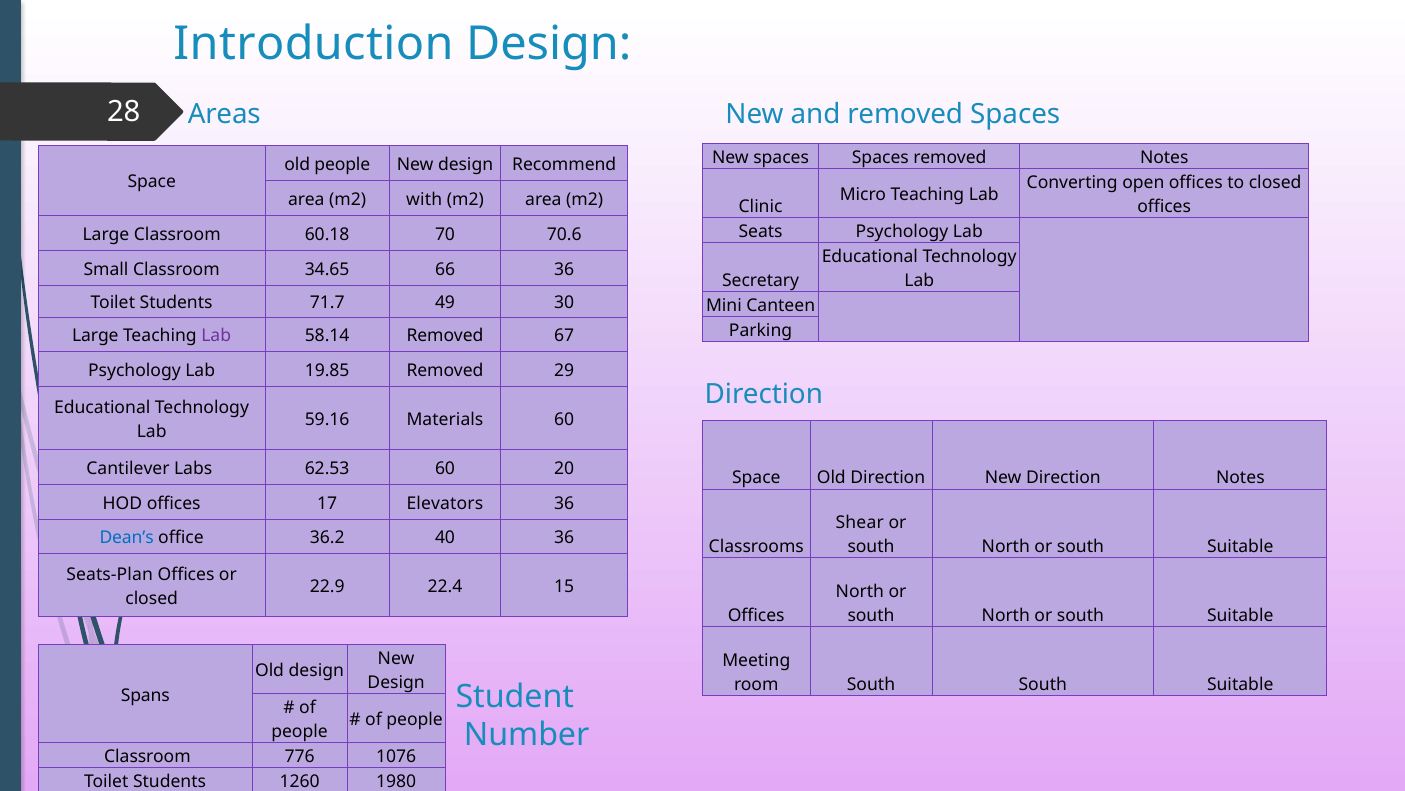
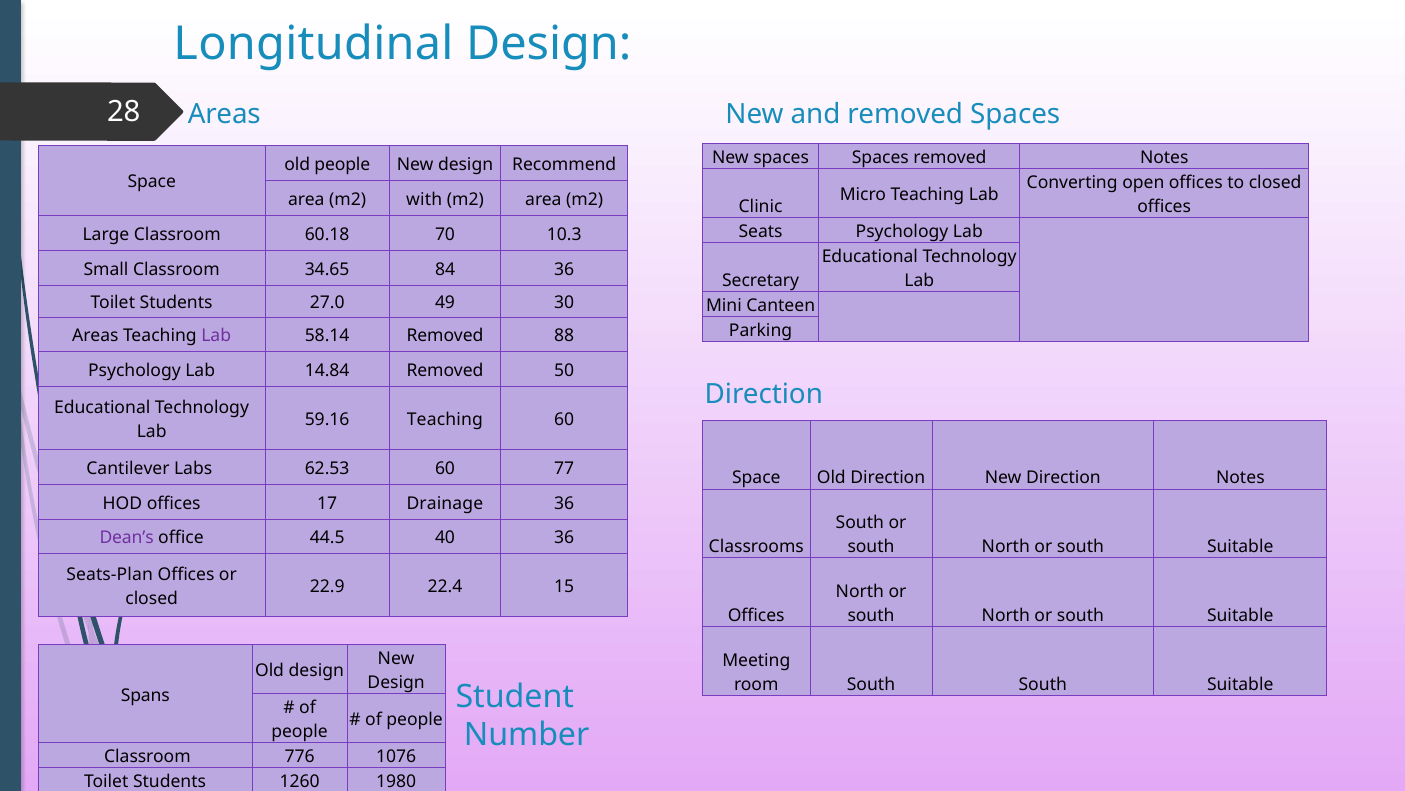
Introduction: Introduction -> Longitudinal (314, 44)
70.6: 70.6 -> 10.3 (564, 234)
66: 66 -> 84 (445, 269)
71.7: 71.7 -> 27.0 (327, 302)
Large: Large -> Areas (95, 336)
67: 67 -> 88 (564, 336)
19.85: 19.85 -> 14.84 (327, 371)
29: 29 -> 50 (564, 371)
59.16 Materials: Materials -> Teaching (445, 419)
20: 20 -> 77 (564, 468)
Elevators: Elevators -> Drainage (445, 503)
Shear: Shear -> South (860, 523)
Dean’s colour: blue -> purple (127, 538)
36.2: 36.2 -> 44.5 (327, 538)
